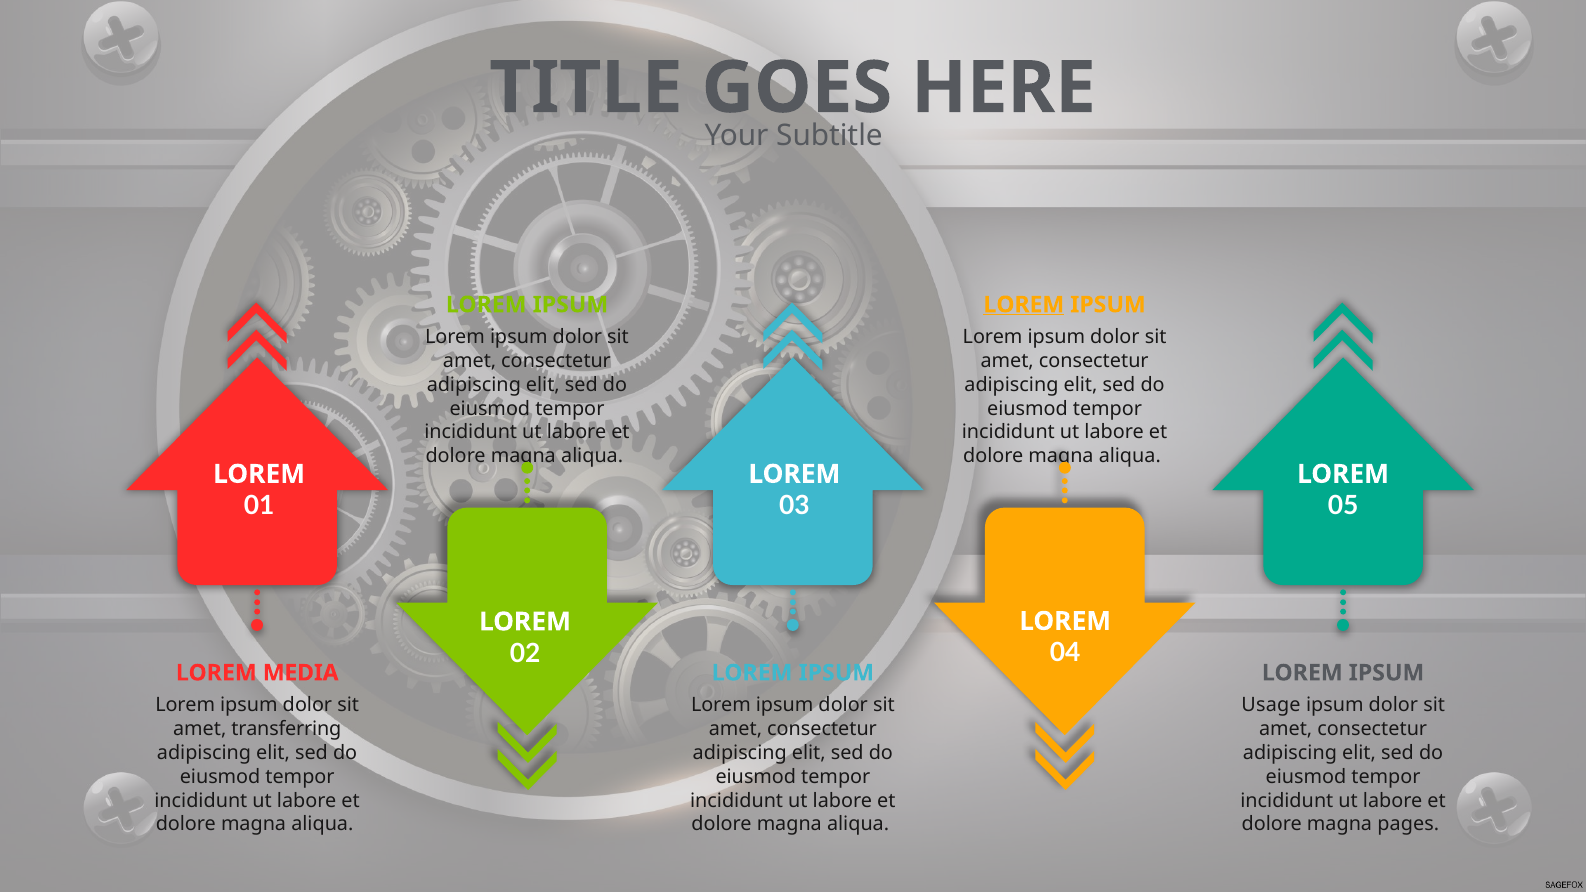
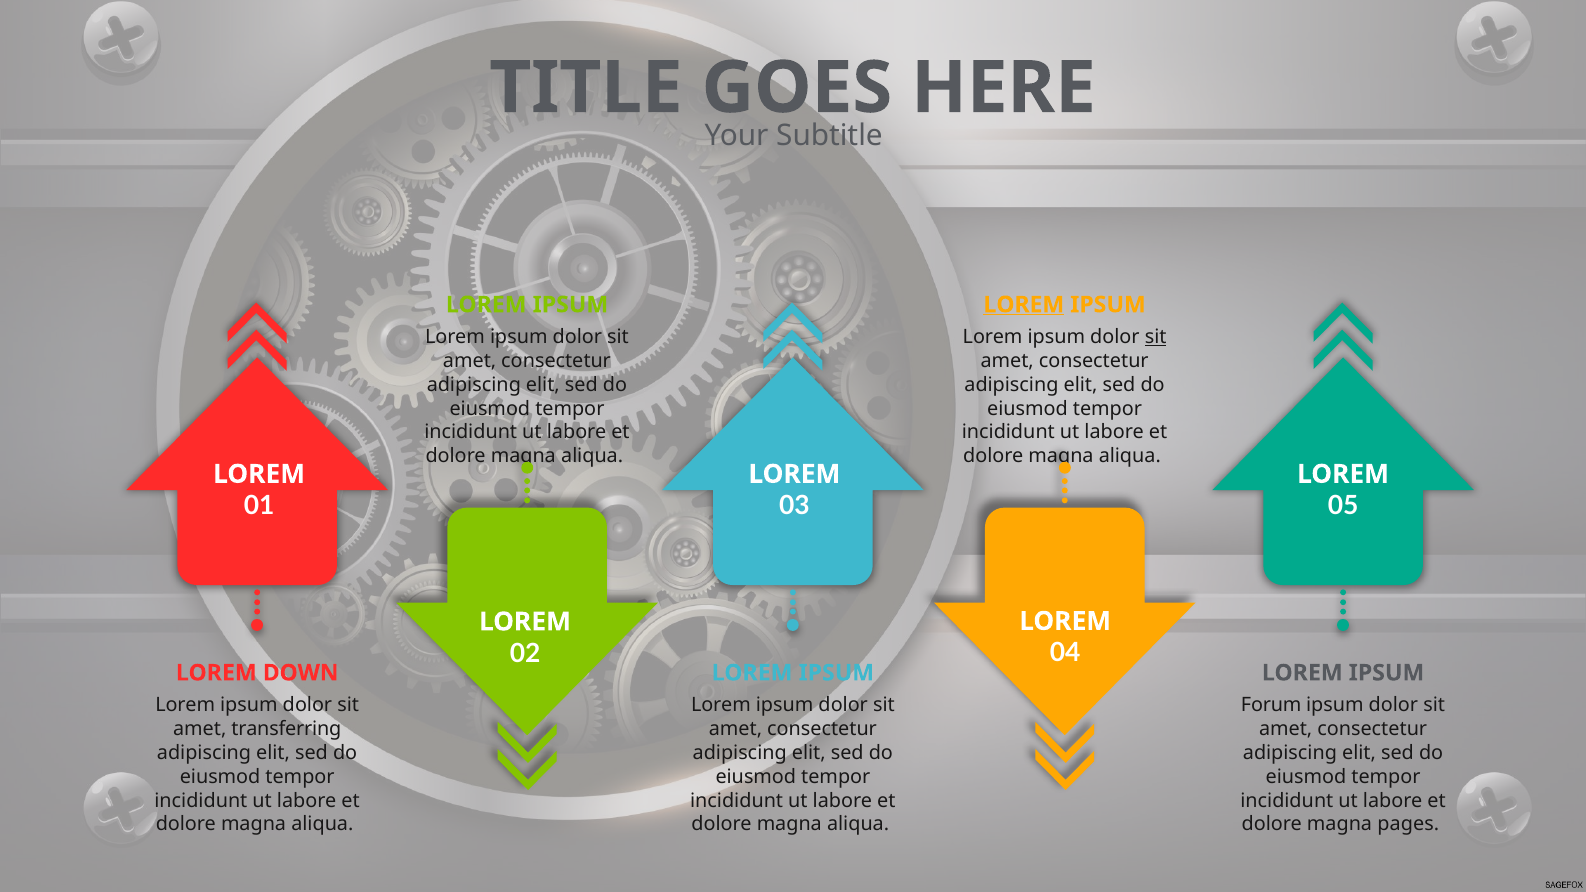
sit underline: none -> present (1156, 337)
MEDIA: MEDIA -> DOWN (301, 673)
Usage: Usage -> Forum (1271, 705)
